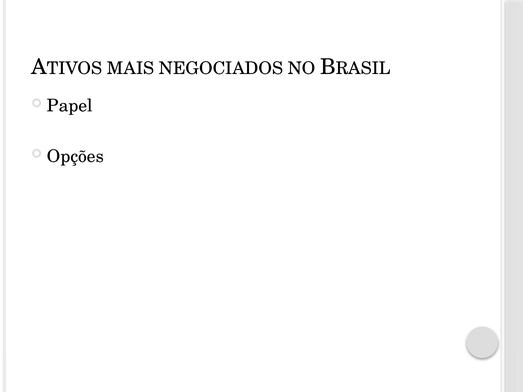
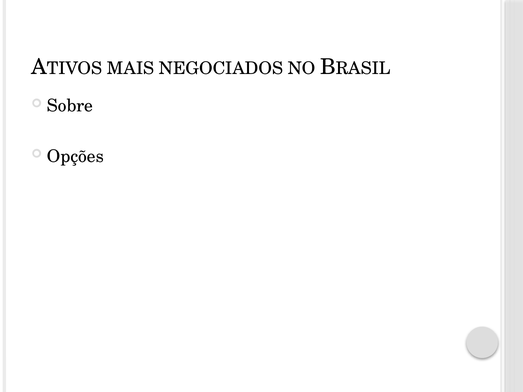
Papel: Papel -> Sobre (70, 106)
